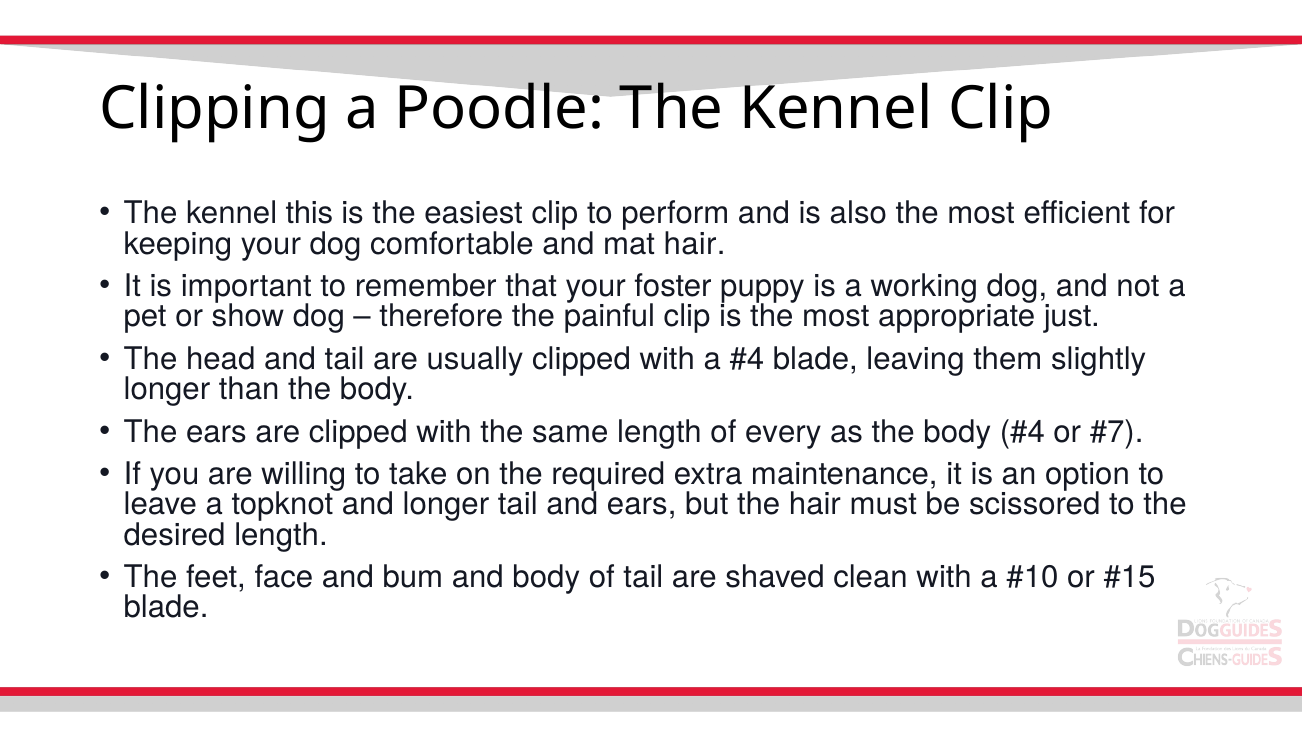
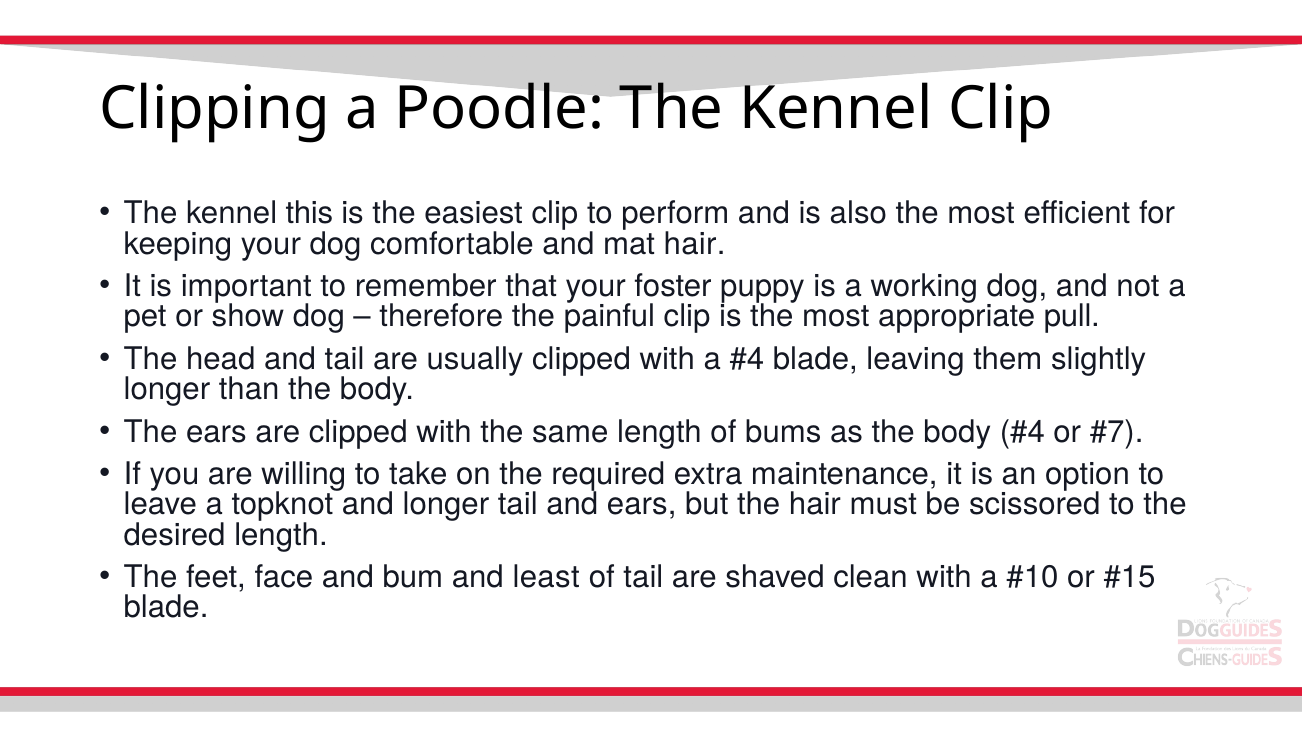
just: just -> pull (1072, 317)
every: every -> bums (783, 432)
and body: body -> least (546, 578)
